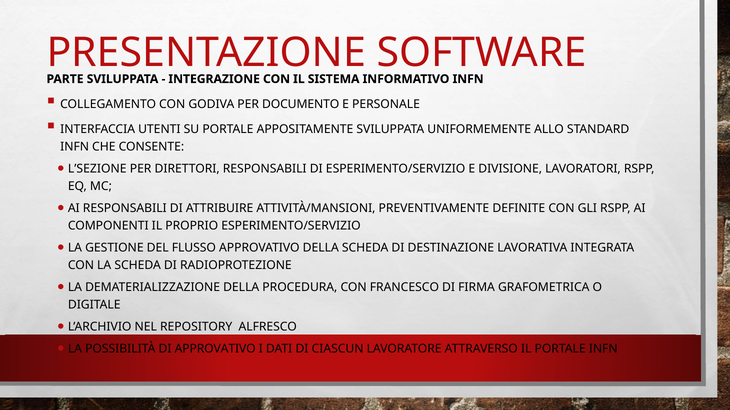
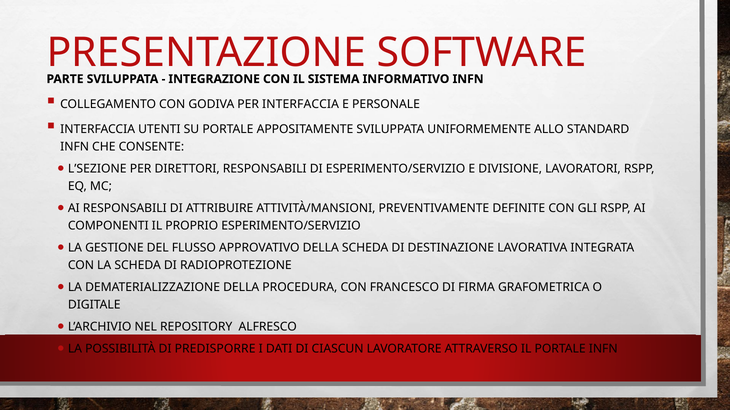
PER DOCUMENTO: DOCUMENTO -> INTERFACCIA (301, 104)
DI APPROVATIVO: APPROVATIVO -> PREDISPORRE (215, 349)
